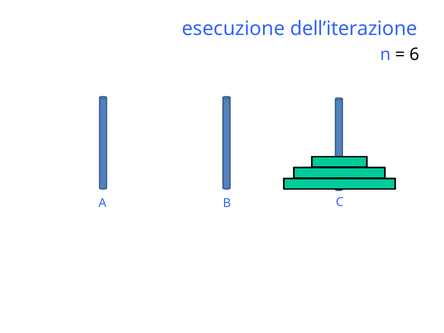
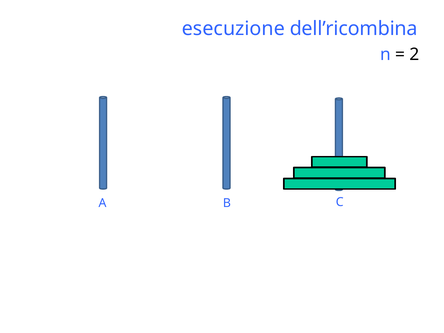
dell’iterazione: dell’iterazione -> dell’ricombina (354, 29)
6: 6 -> 2 (415, 54)
